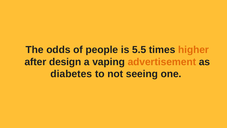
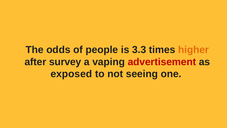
5.5: 5.5 -> 3.3 (139, 50)
design: design -> survey (65, 62)
advertisement colour: orange -> red (162, 62)
diabetes: diabetes -> exposed (71, 74)
